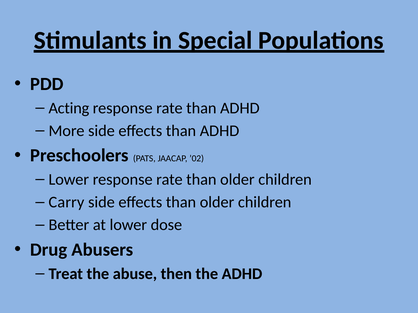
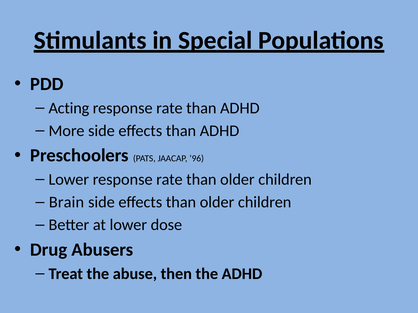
’02: ’02 -> ’96 (197, 159)
Carry: Carry -> Brain (66, 203)
